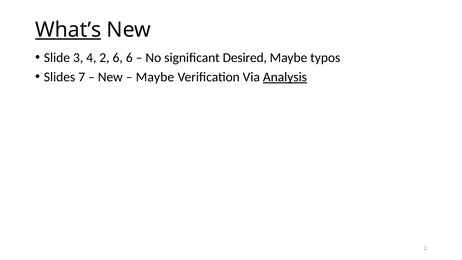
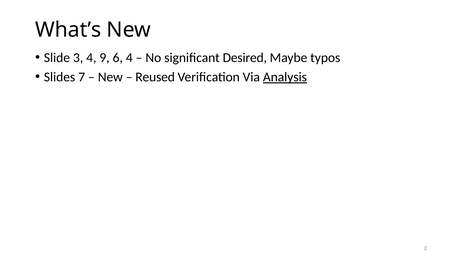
What’s underline: present -> none (68, 30)
4 2: 2 -> 9 (105, 58)
6 6: 6 -> 4 (129, 58)
Maybe: Maybe -> Reused (155, 77)
